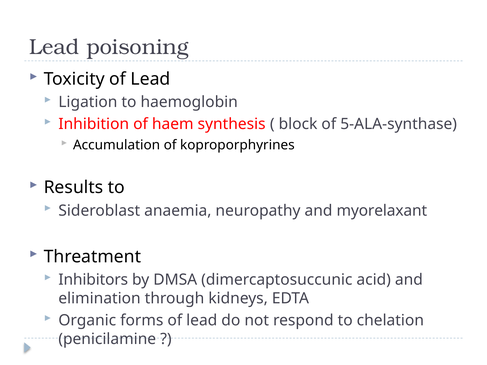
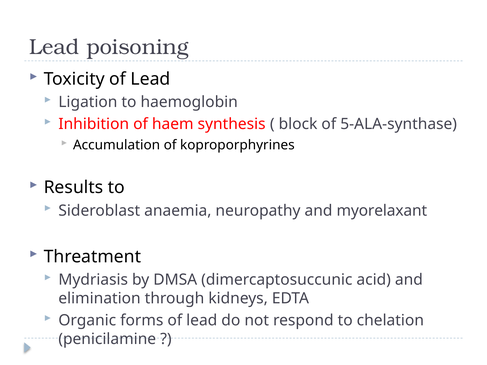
Inhibitors: Inhibitors -> Mydriasis (93, 280)
